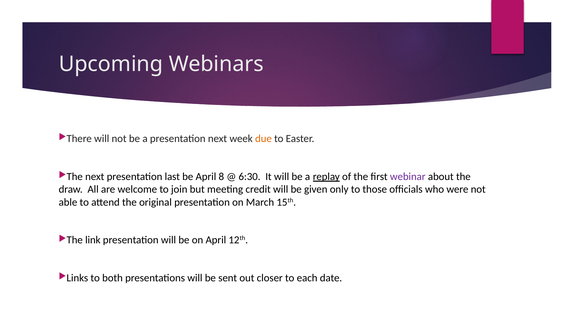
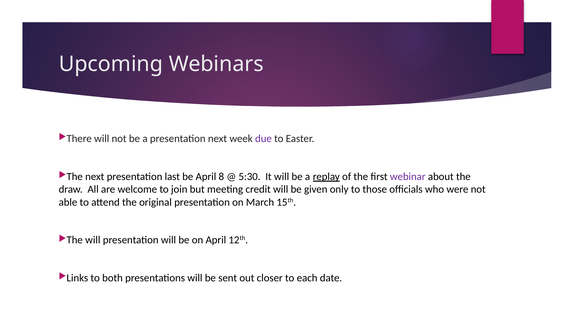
due colour: orange -> purple (263, 139)
6:30: 6:30 -> 5:30 (250, 176)
link: link -> will (93, 240)
